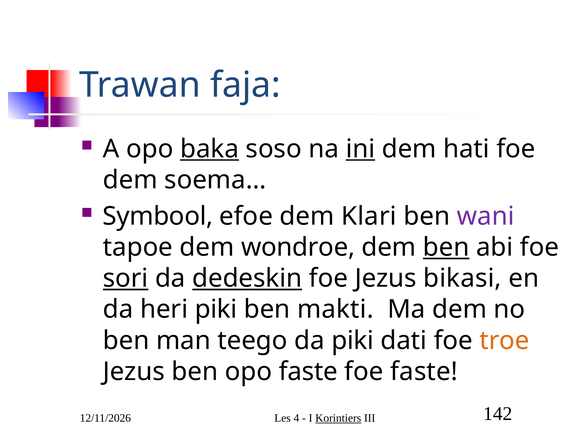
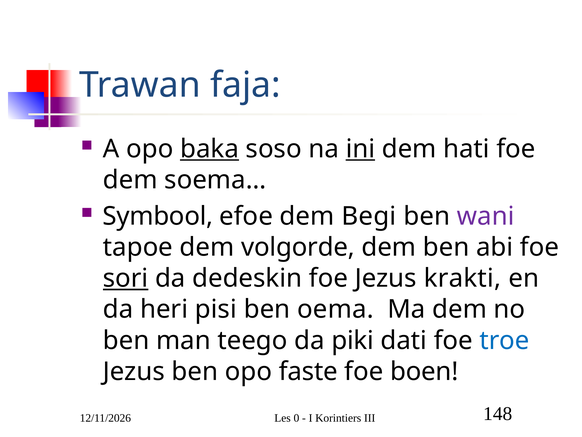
Klari: Klari -> Begi (369, 216)
wondroe: wondroe -> volgorde (298, 247)
ben underline: present -> none (446, 247)
dedeskin underline: present -> none (247, 278)
bikasi: bikasi -> krakti (462, 278)
heri piki: piki -> pisi (216, 309)
makti: makti -> oema (335, 309)
troe colour: orange -> blue (504, 340)
foe faste: faste -> boen (424, 371)
4: 4 -> 0 (296, 418)
Korintiers underline: present -> none (338, 418)
142: 142 -> 148 (498, 413)
